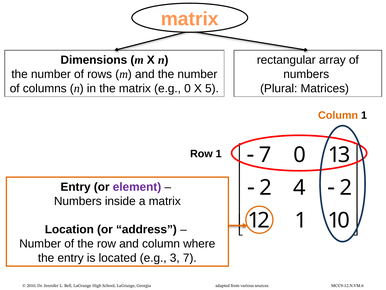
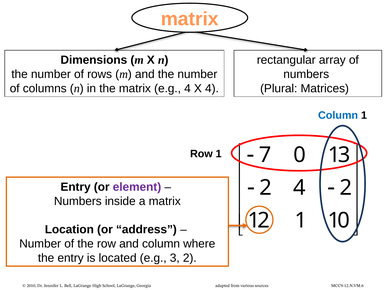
e.g 0: 0 -> 4 (187, 88)
X 5: 5 -> 4 (212, 88)
Column colour: orange -> blue (338, 115)
3 7: 7 -> 2 (190, 257)
